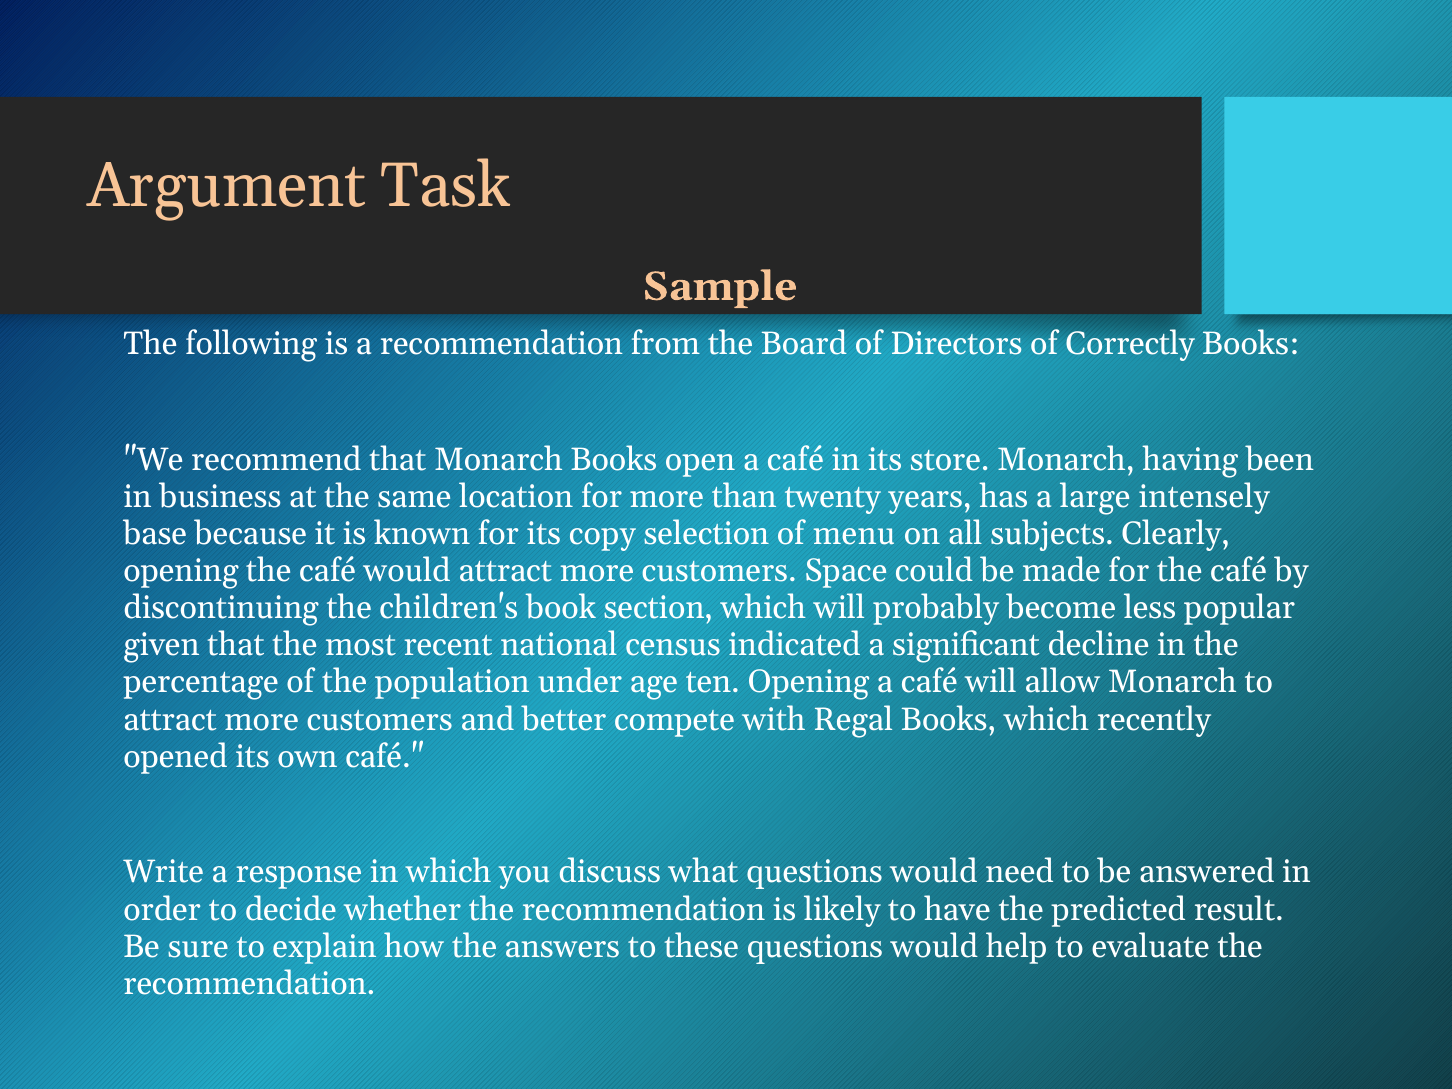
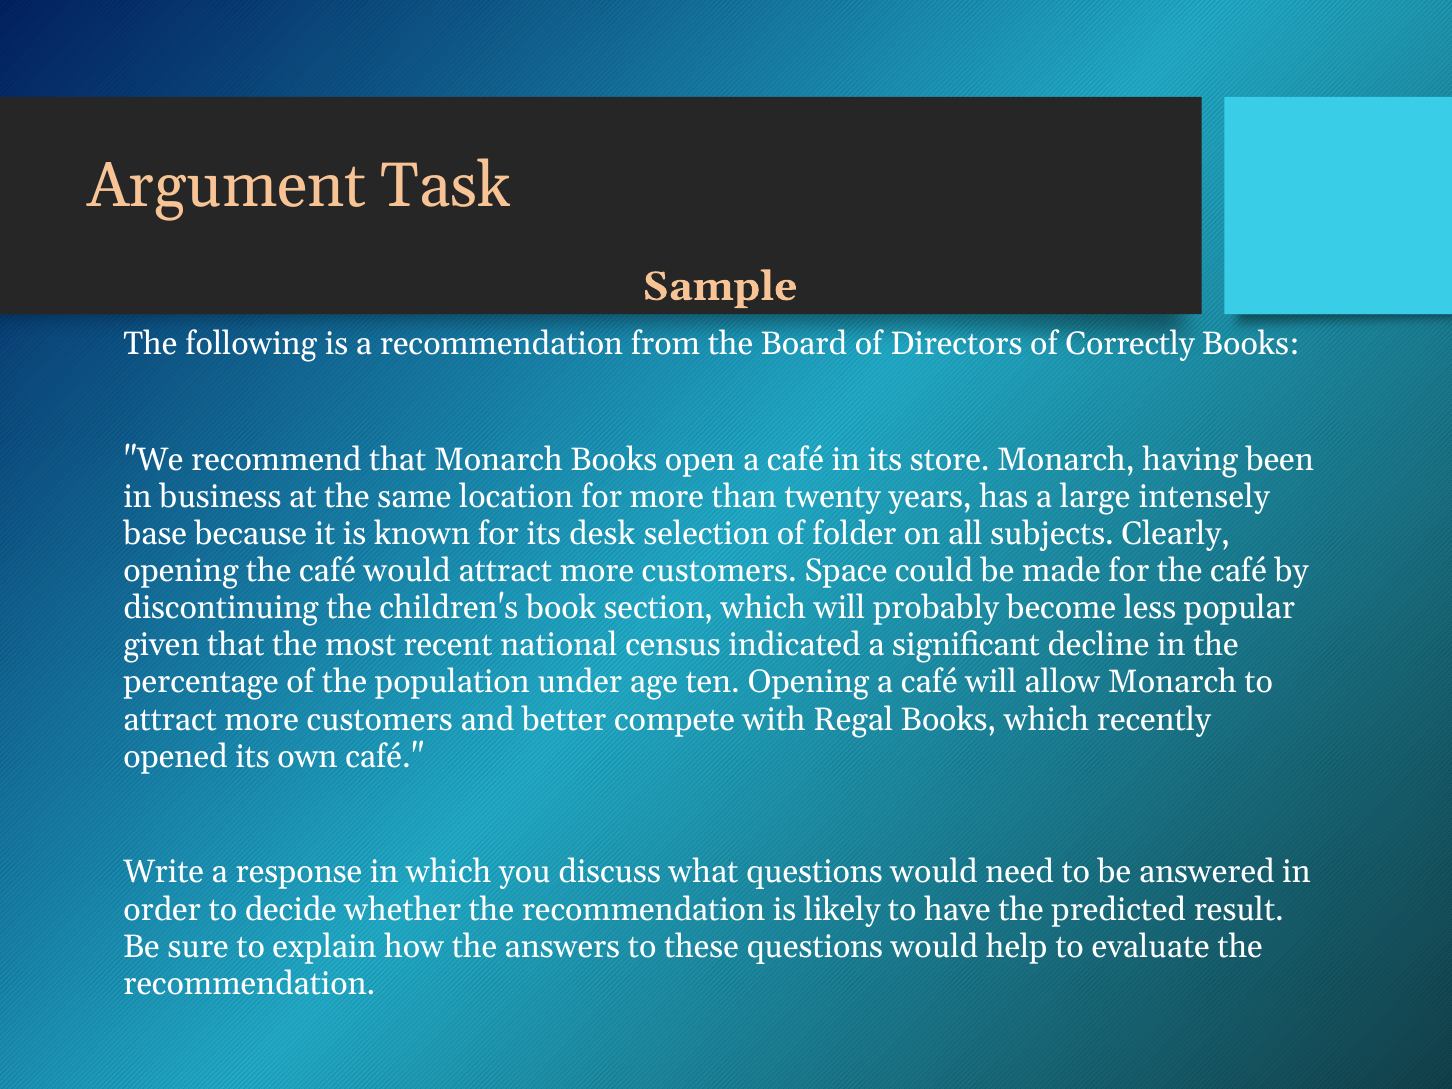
copy: copy -> desk (602, 534)
menu: menu -> folder (854, 534)
